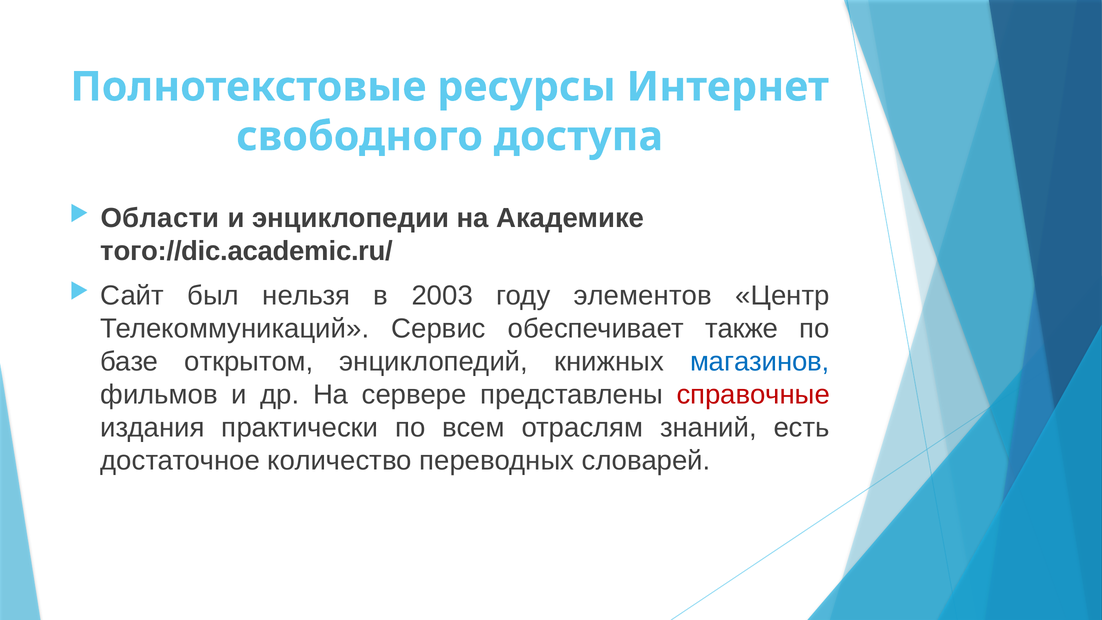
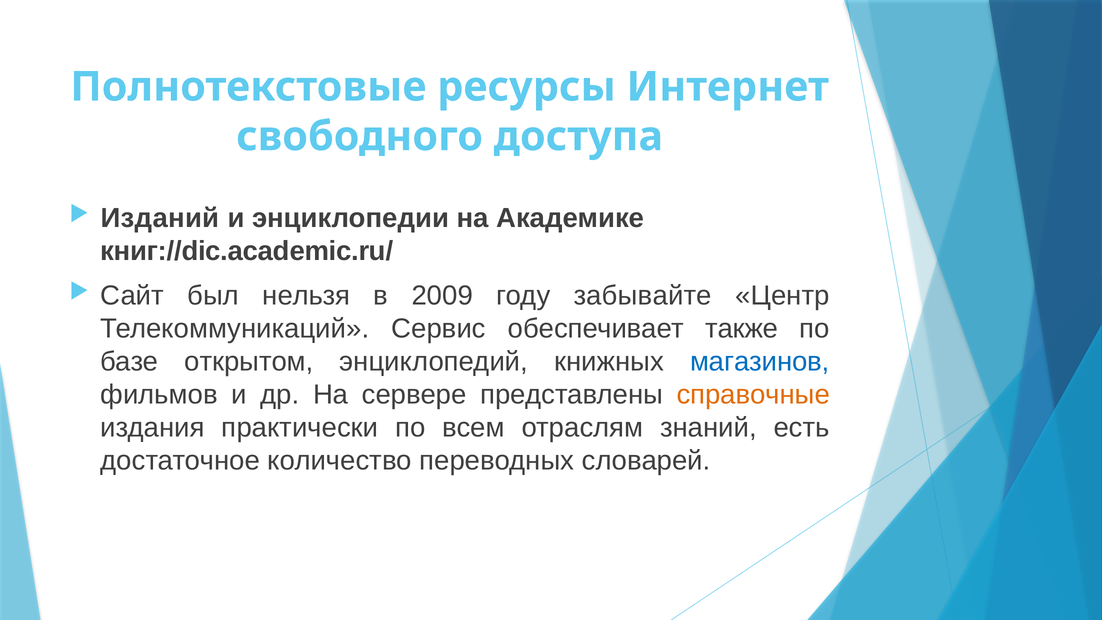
Области: Области -> Изданий (160, 218)
того://dic.academic.ru/: того://dic.academic.ru/ -> книг://dic.academic.ru/ (247, 251)
2003: 2003 -> 2009 (442, 296)
элементов: элементов -> забывайте (643, 296)
справочные colour: red -> orange (753, 395)
